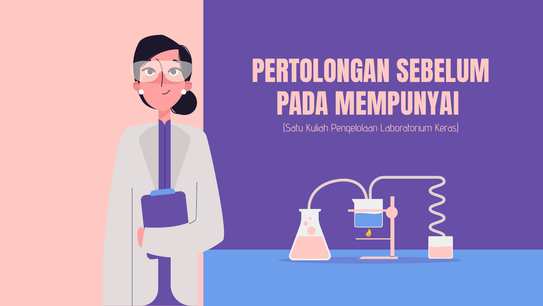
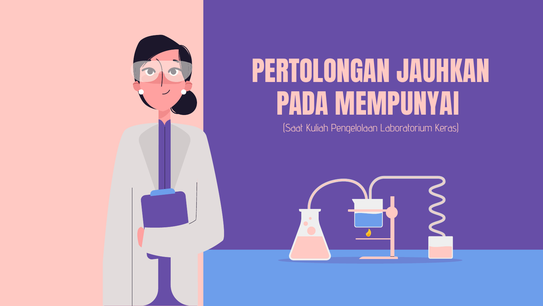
SEBELUM: SEBELUM -> JAUHKAN (443, 73)
Satu: Satu -> Saat (293, 128)
